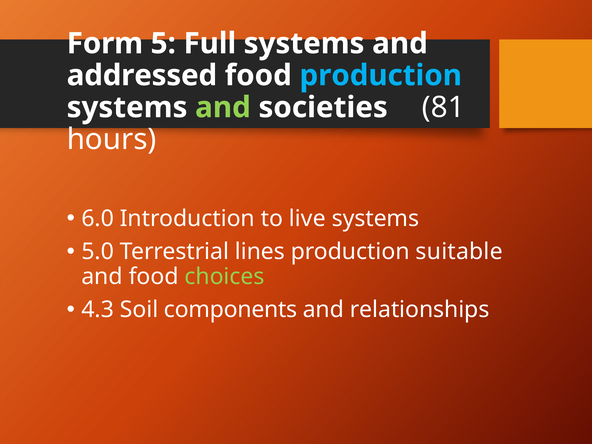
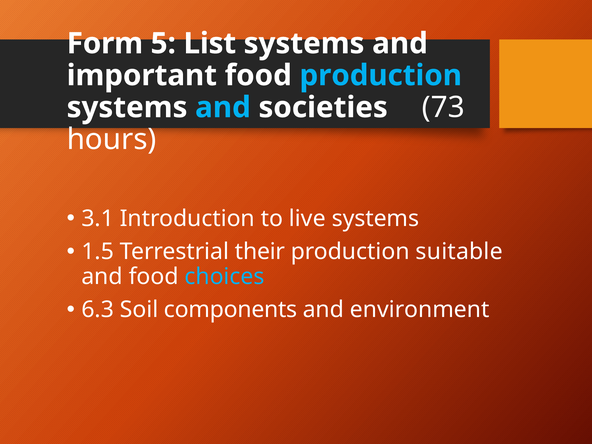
Full: Full -> List (210, 43)
addressed: addressed -> important (142, 75)
and colour: light green -> light blue (223, 107)
81: 81 -> 73 (443, 107)
6.0: 6.0 -> 3.1 (98, 219)
5.0: 5.0 -> 1.5 (98, 252)
lines: lines -> their (260, 252)
choices colour: light green -> light blue (225, 277)
4.3: 4.3 -> 6.3 (98, 310)
relationships: relationships -> environment (420, 310)
